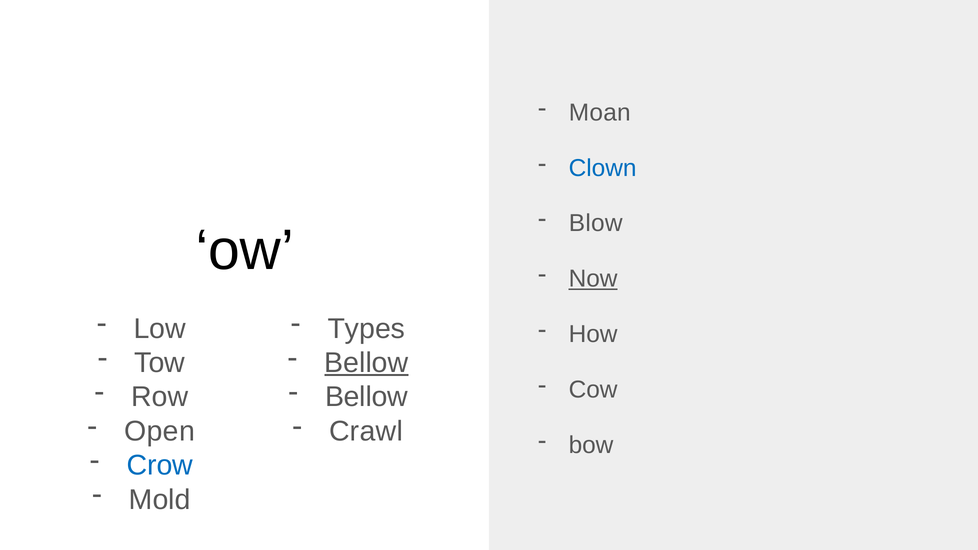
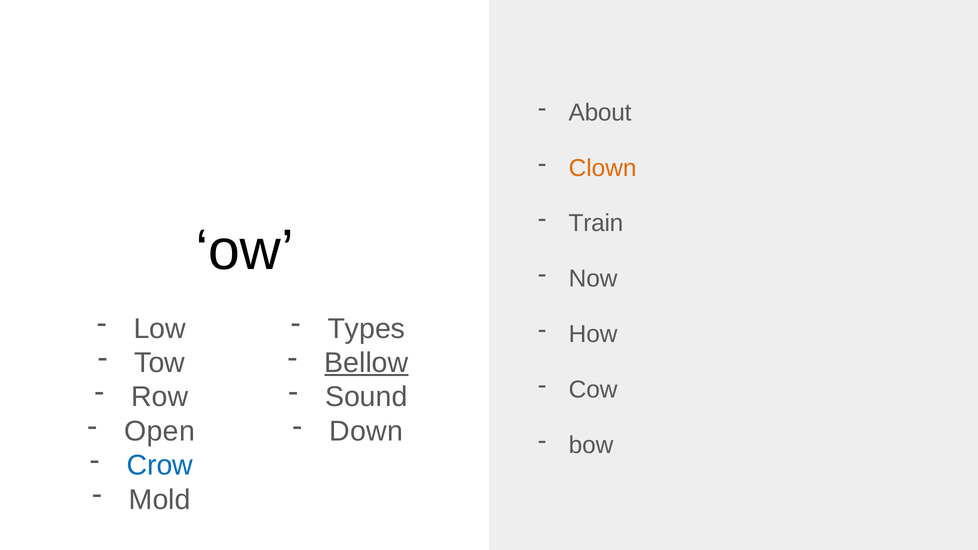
Moan: Moan -> About (600, 113)
Clown colour: blue -> orange (603, 168)
Blow: Blow -> Train (596, 223)
Now underline: present -> none (593, 279)
Bellow: Bellow -> Sound (366, 397)
Crawl: Crawl -> Down (366, 431)
